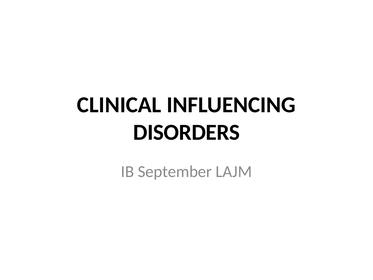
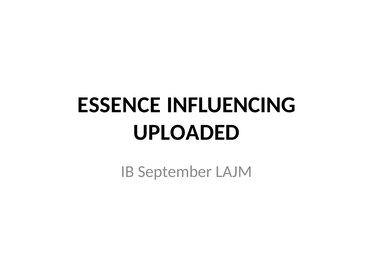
CLINICAL: CLINICAL -> ESSENCE (119, 105)
DISORDERS: DISORDERS -> UPLOADED (186, 132)
